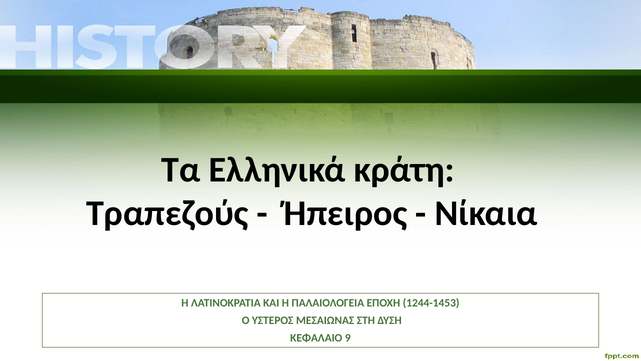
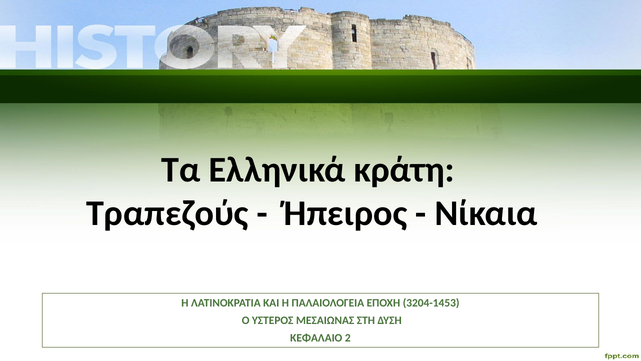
1244-1453: 1244-1453 -> 3204-1453 (431, 303)
9: 9 -> 2 (348, 337)
